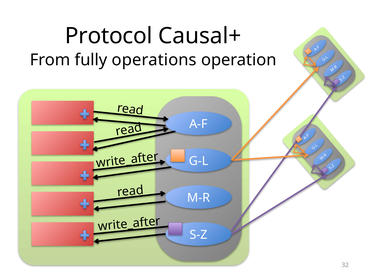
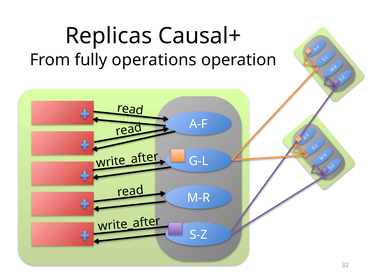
Protocol: Protocol -> Replicas (109, 36)
